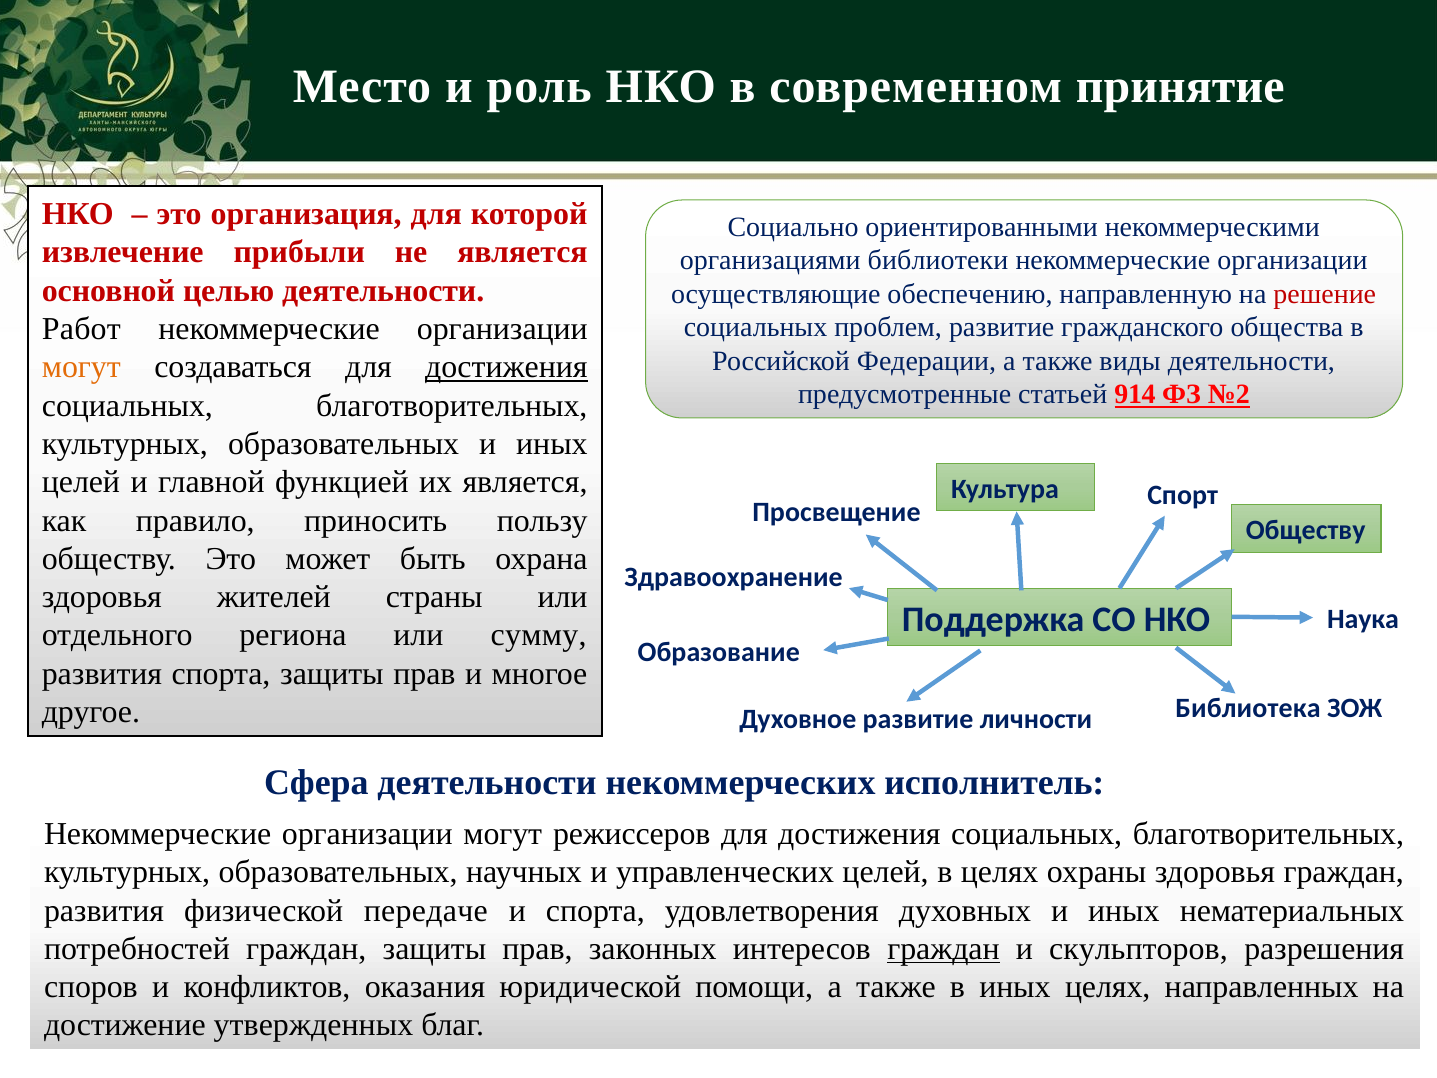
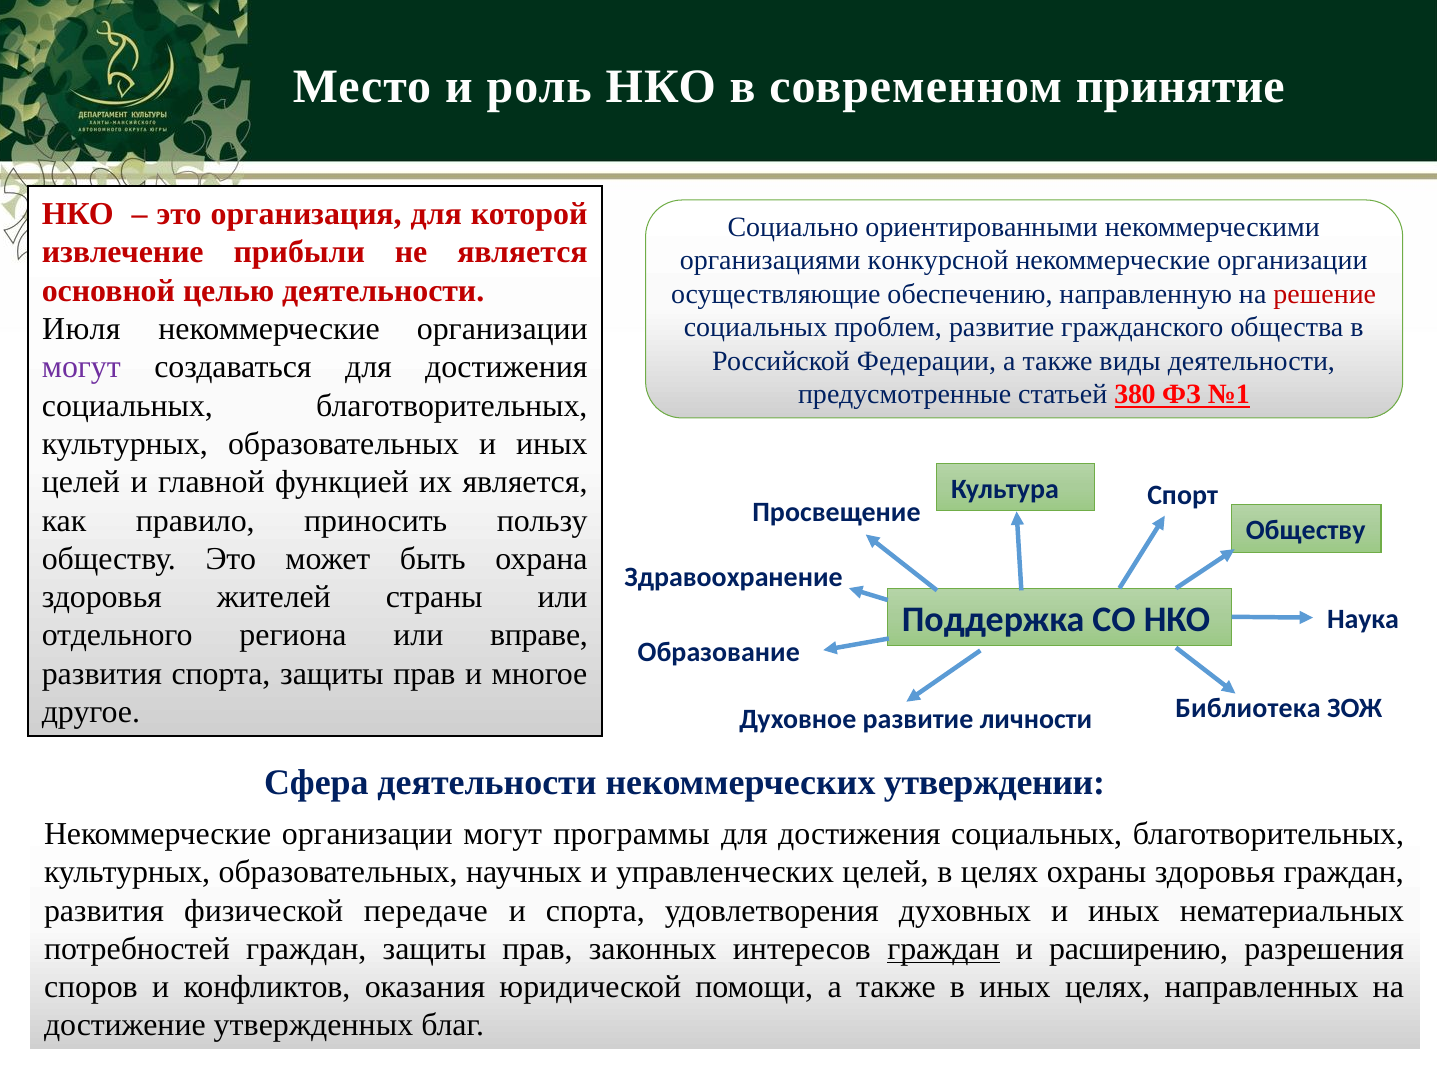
библиотеки: библиотеки -> конкурсной (938, 260)
Работ: Работ -> Июля (81, 329)
могут colour: orange -> purple (81, 367)
достижения underline: present -> none (506, 367)
914: 914 -> 380 (1135, 395)
№2: №2 -> №1 (1229, 395)
сумму: сумму -> вправе (539, 635)
исполнитель: исполнитель -> утверждении (994, 783)
режиссеров: режиссеров -> программы (631, 834)
скульпторов: скульпторов -> расширению (1139, 949)
